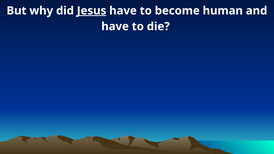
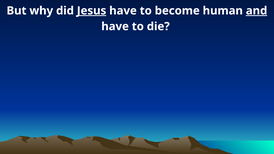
and underline: none -> present (257, 11)
